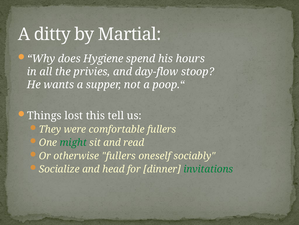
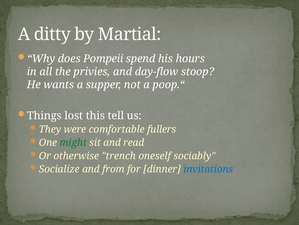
Hygiene: Hygiene -> Pompeii (103, 59)
otherwise fullers: fullers -> trench (119, 155)
head: head -> from (113, 169)
invitations colour: green -> blue (208, 169)
